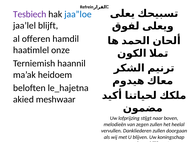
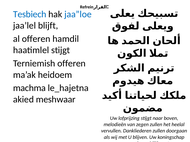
Tesbiech colour: purple -> blue (30, 14)
haatimlel onze: onze -> stijgt (61, 50)
Terniemish haannil: haannil -> offeren (72, 64)
beloften: beloften -> machma (29, 88)
